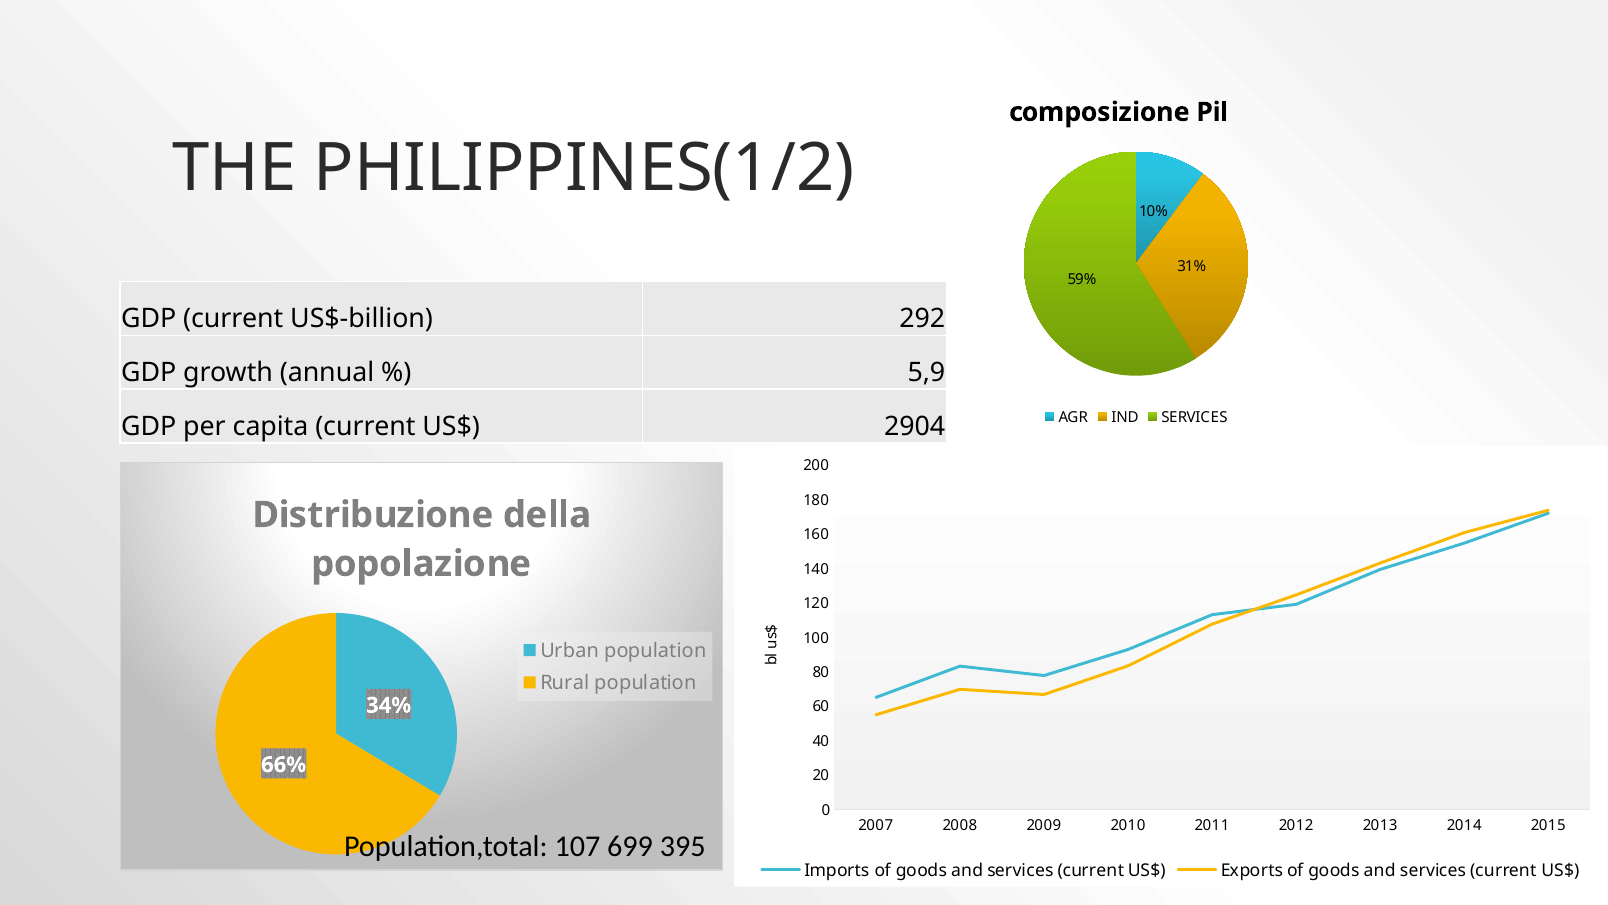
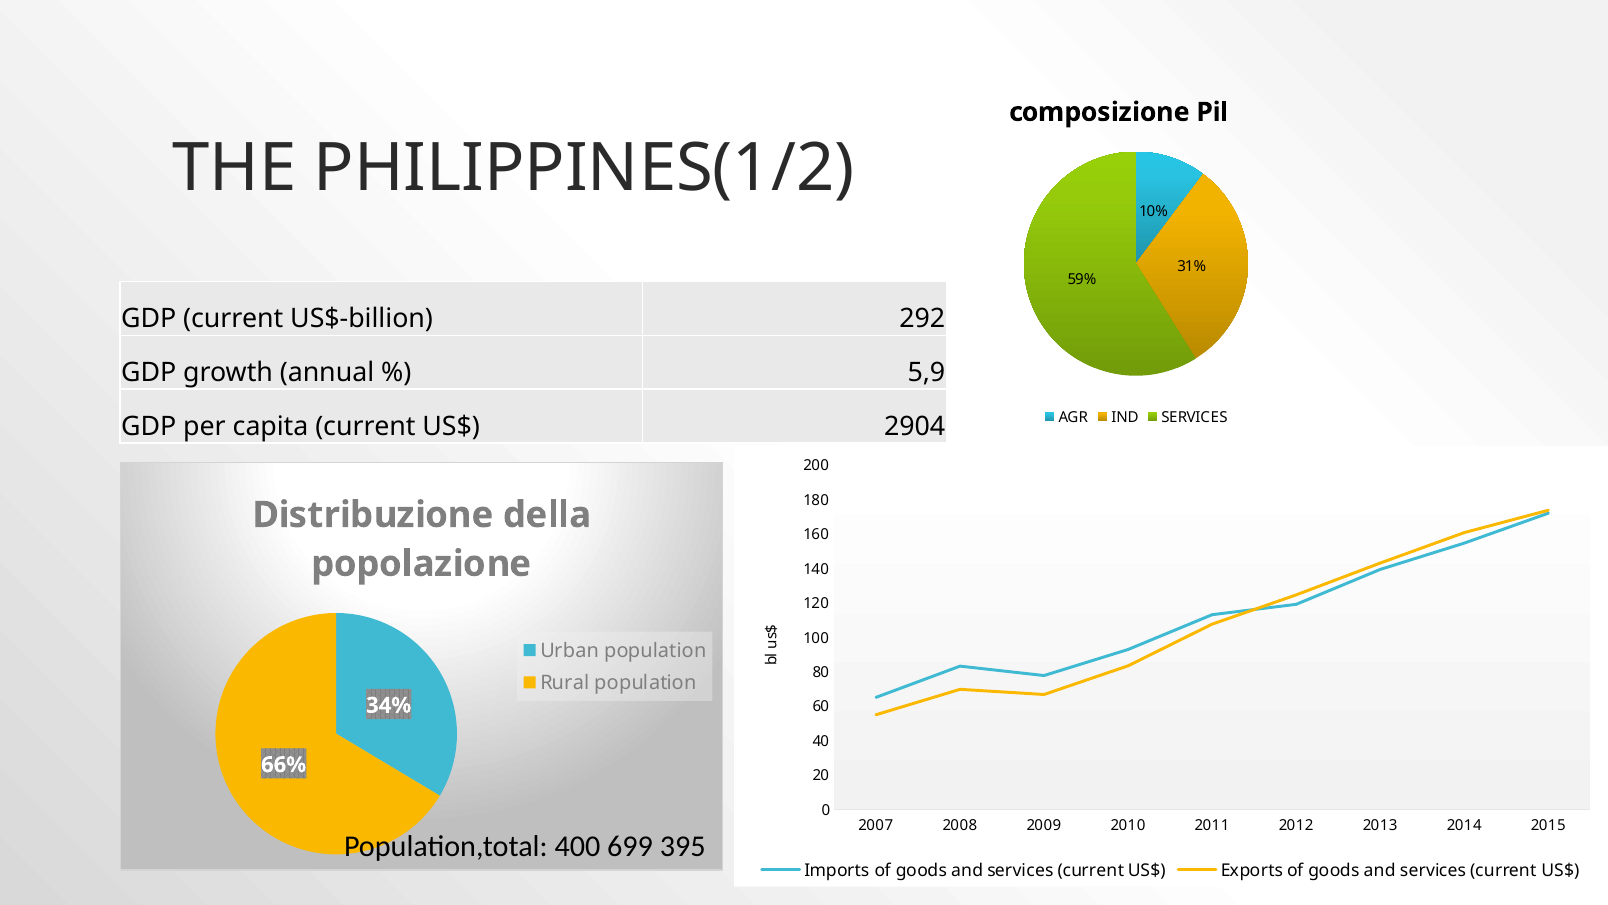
107: 107 -> 400 (577, 846)
